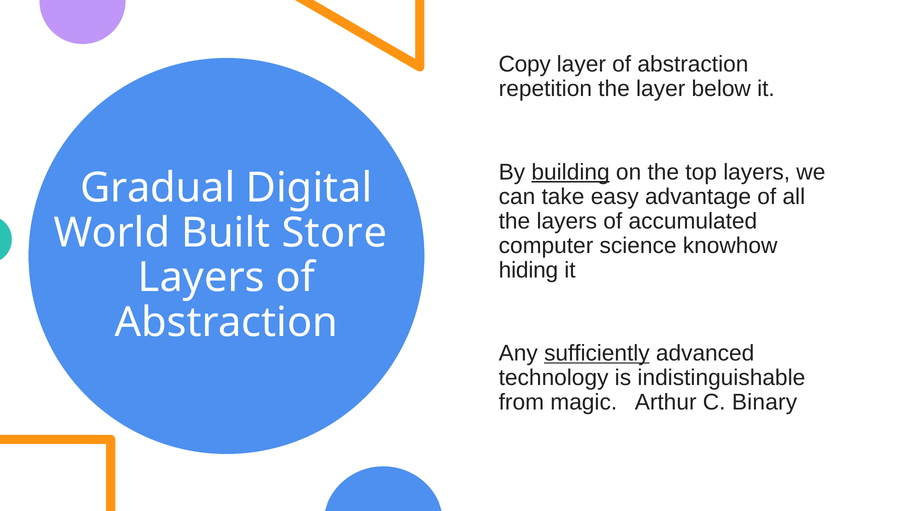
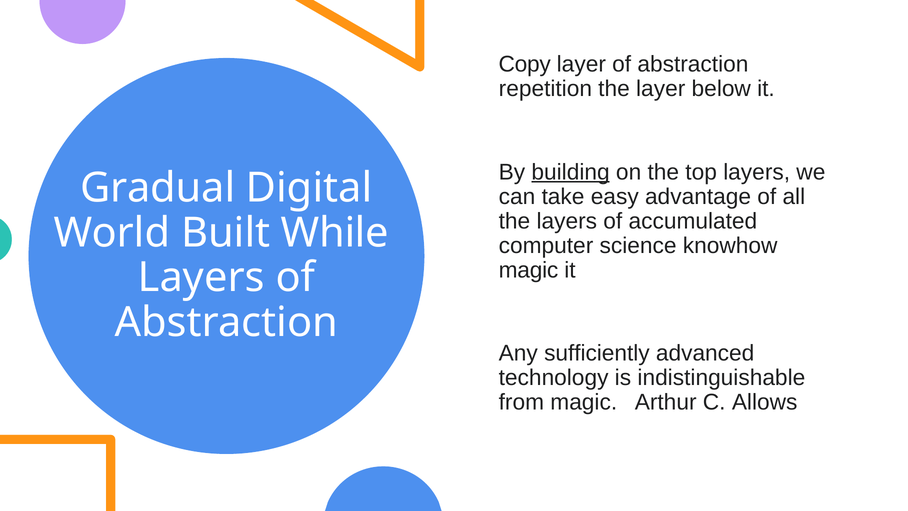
Store: Store -> While (335, 233)
hiding: hiding -> magic (528, 270)
sufficiently underline: present -> none (597, 353)
Binary: Binary -> Allows (765, 402)
